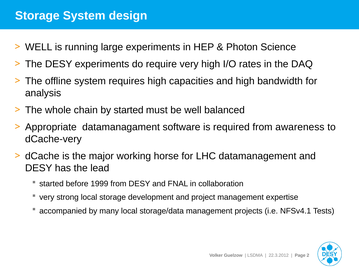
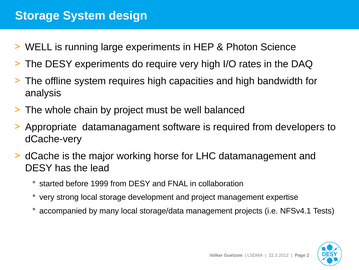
by started: started -> project (129, 110)
awareness: awareness -> developers (300, 127)
